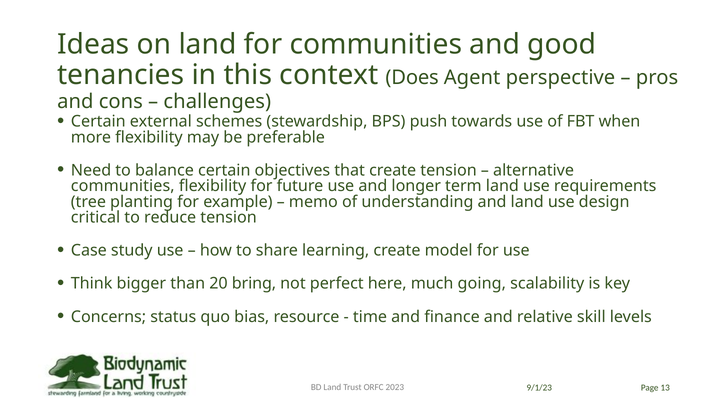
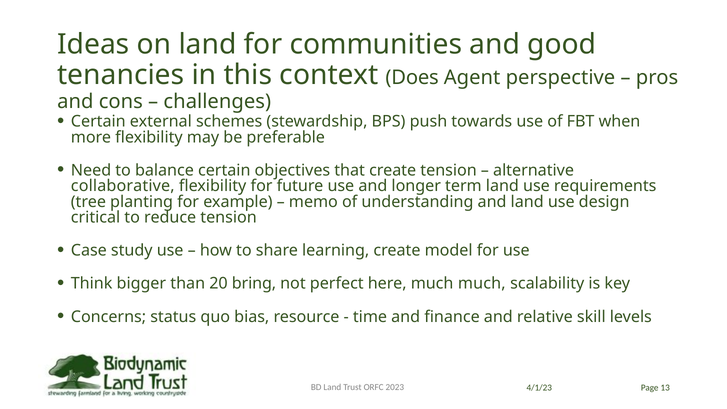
communities: communities -> collaborative (123, 186)
much going: going -> much (482, 284)
9/1/23: 9/1/23 -> 4/1/23 (539, 388)
